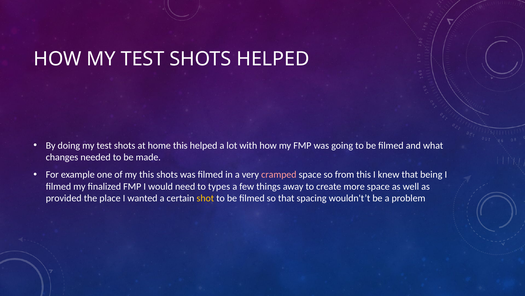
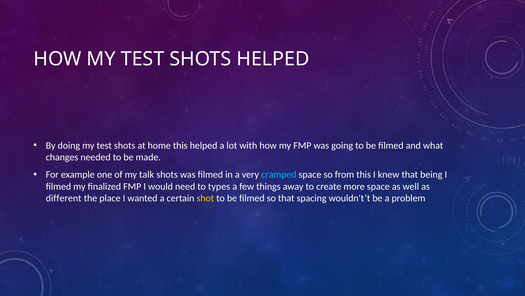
my this: this -> talk (147, 174)
cramped colour: pink -> light blue (279, 174)
provided: provided -> different (64, 198)
